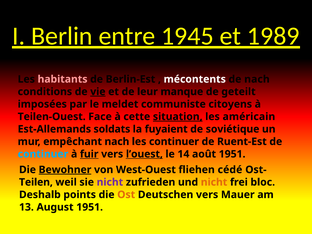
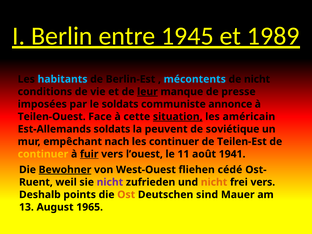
habitants colour: pink -> light blue (63, 79)
mécontents colour: white -> light blue (195, 79)
de nach: nach -> nicht (257, 79)
vie underline: present -> none (98, 92)
leur underline: none -> present (147, 92)
geteilt: geteilt -> presse (238, 92)
le meldet: meldet -> soldats (120, 104)
citoyens: citoyens -> annonce (230, 104)
fuyaient: fuyaient -> peuvent (166, 129)
Ruent-Est: Ruent-Est -> Teilen-Est (242, 142)
continuer colour: light blue -> yellow (43, 154)
l’ouest underline: present -> none (144, 154)
14: 14 -> 11 (183, 154)
août 1951: 1951 -> 1941 (232, 154)
Teilen: Teilen -> Ruent (36, 182)
frei bloc: bloc -> vers (263, 182)
Deutschen vers: vers -> sind (207, 195)
August 1951: 1951 -> 1965 (90, 207)
